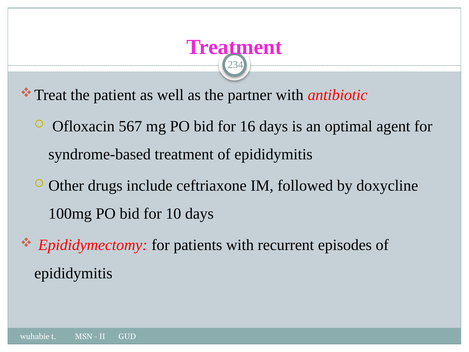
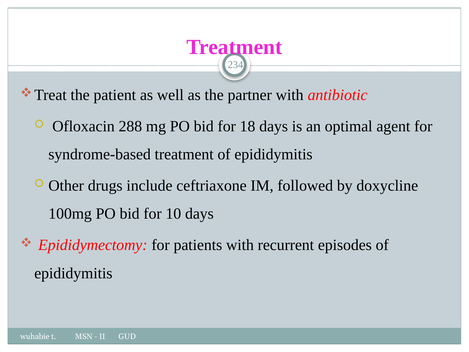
567: 567 -> 288 (130, 126)
16: 16 -> 18 (248, 126)
